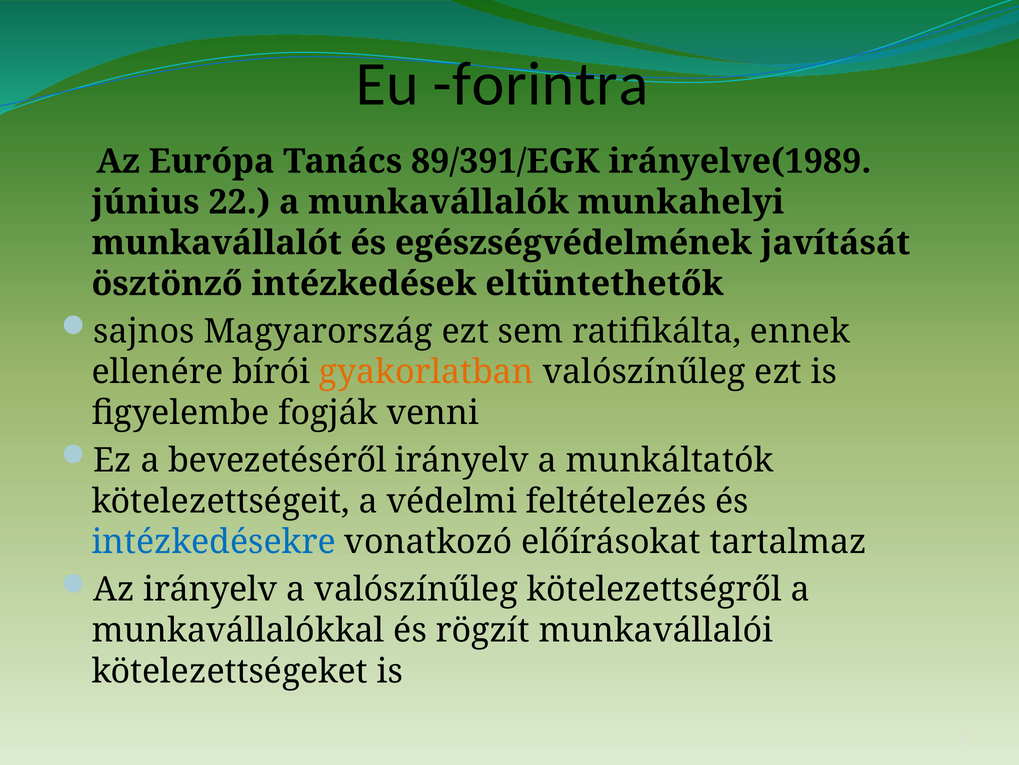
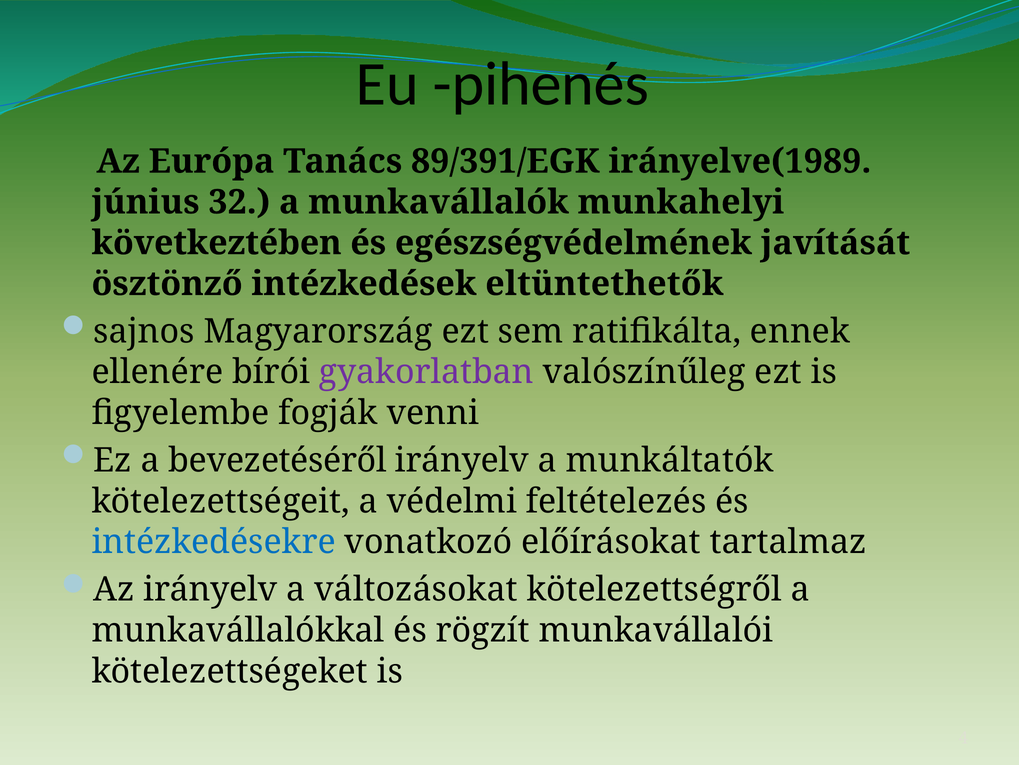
forintra: forintra -> pihenés (541, 84)
22: 22 -> 32 (239, 202)
munkavállalót: munkavállalót -> következtében (217, 243)
gyakorlatban colour: orange -> purple (426, 372)
a valószínűleg: valószínűleg -> változásokat (416, 589)
